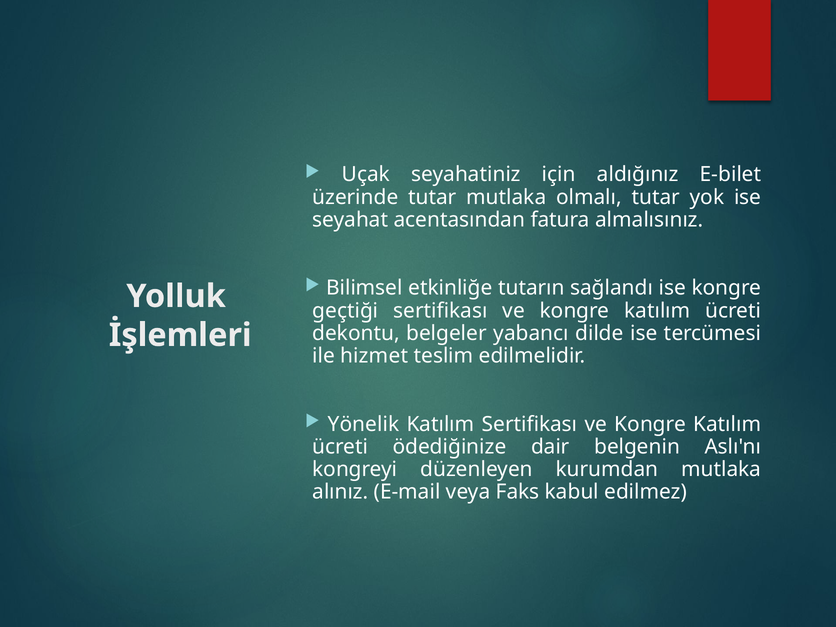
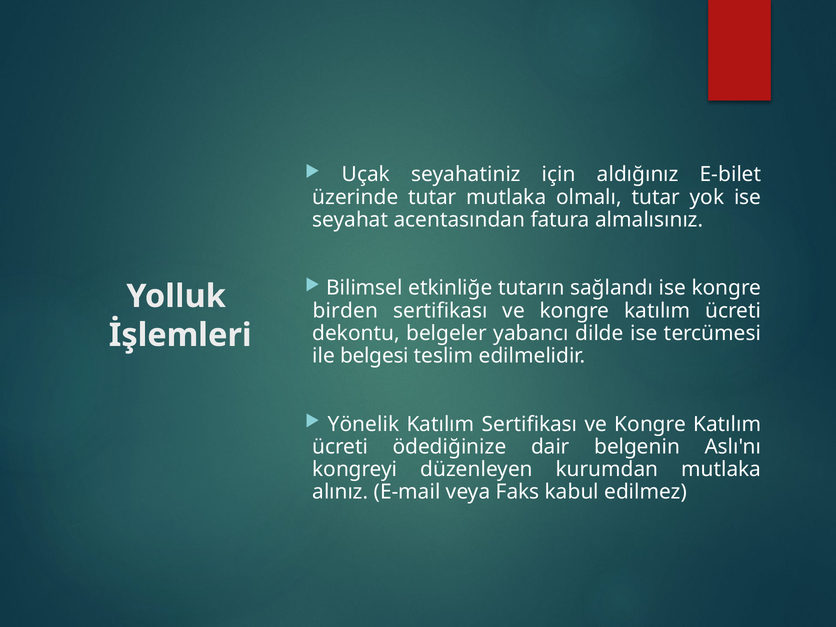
geçtiği: geçtiği -> birden (345, 311)
hizmet: hizmet -> belgesi (374, 356)
